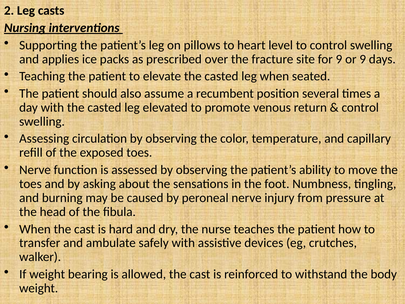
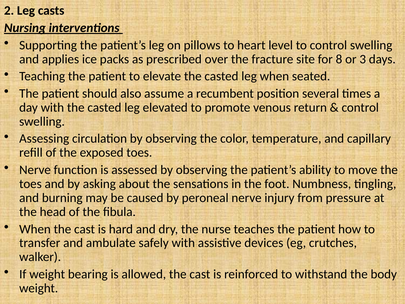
for 9: 9 -> 8 (339, 59)
or 9: 9 -> 3 (363, 59)
